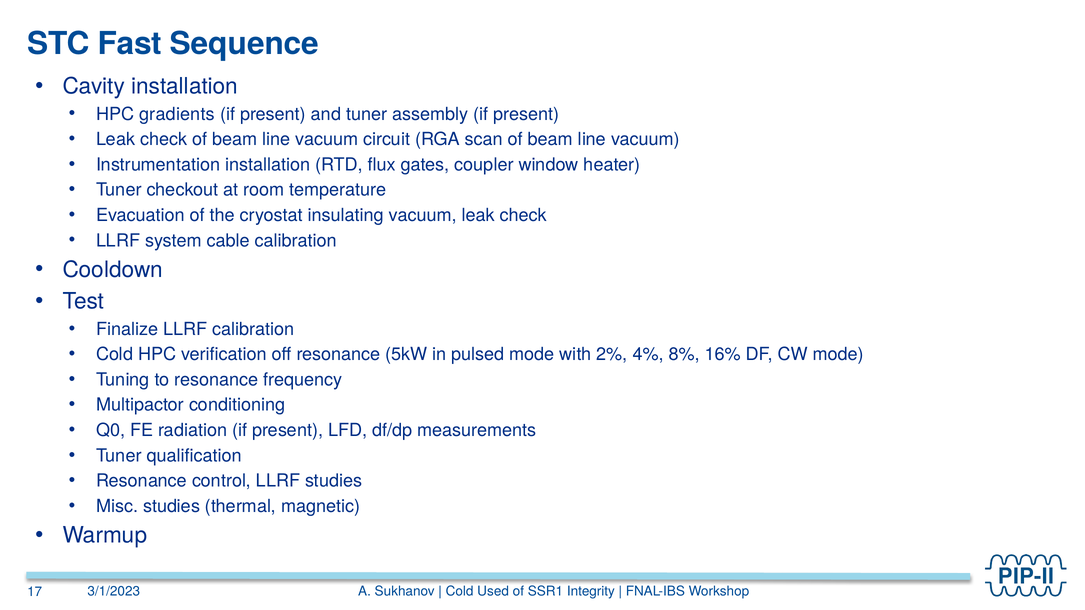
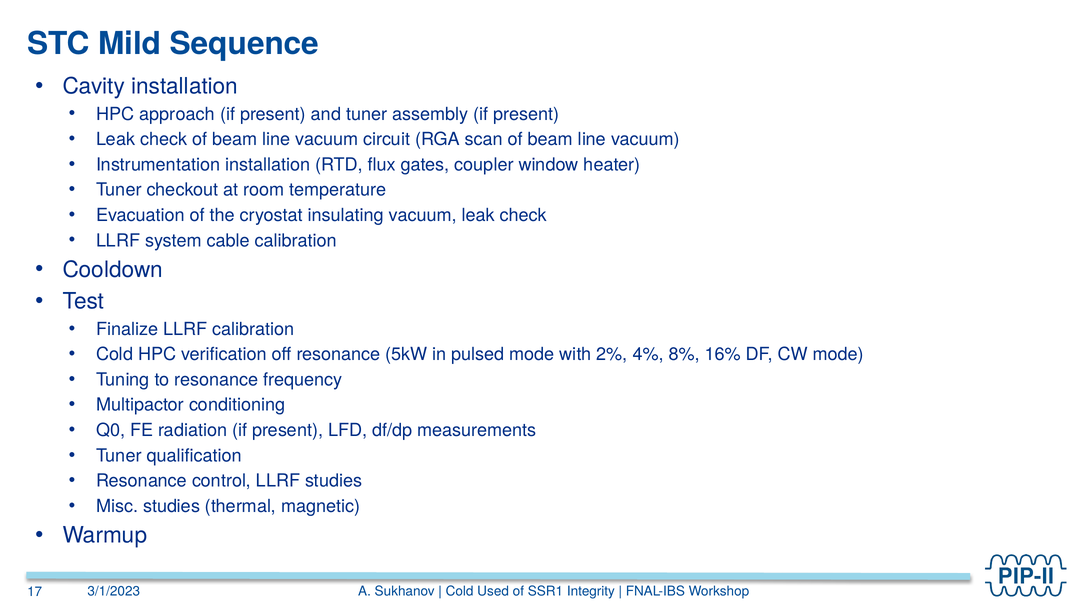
Fast: Fast -> Mild (130, 44)
gradients: gradients -> approach (177, 114)
